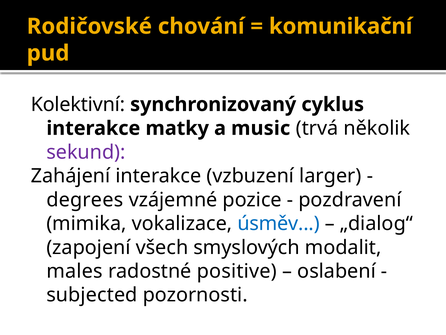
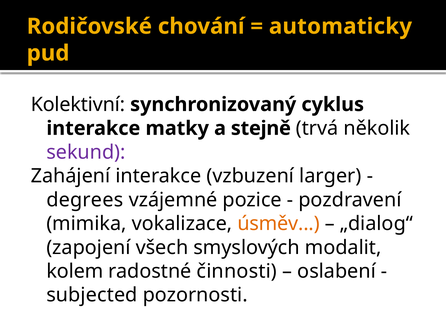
komunikační: komunikační -> automaticky (340, 26)
music: music -> stejně (261, 128)
úsměv colour: blue -> orange (279, 223)
males: males -> kolem (75, 271)
positive: positive -> činnosti (237, 271)
